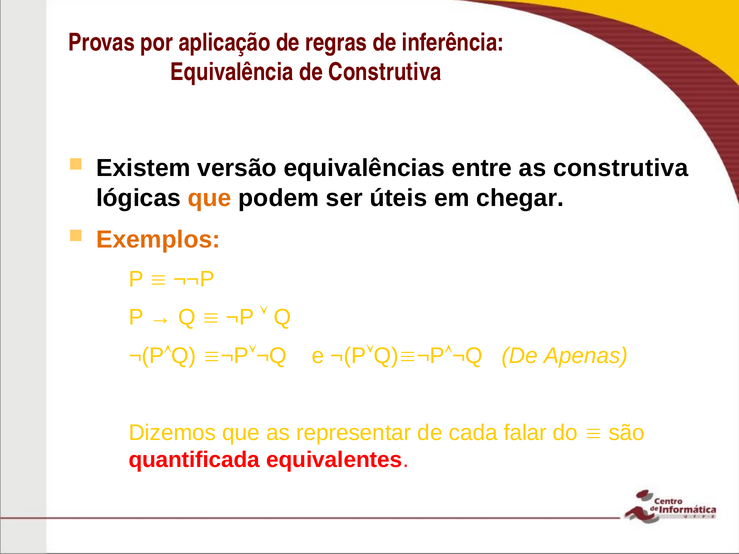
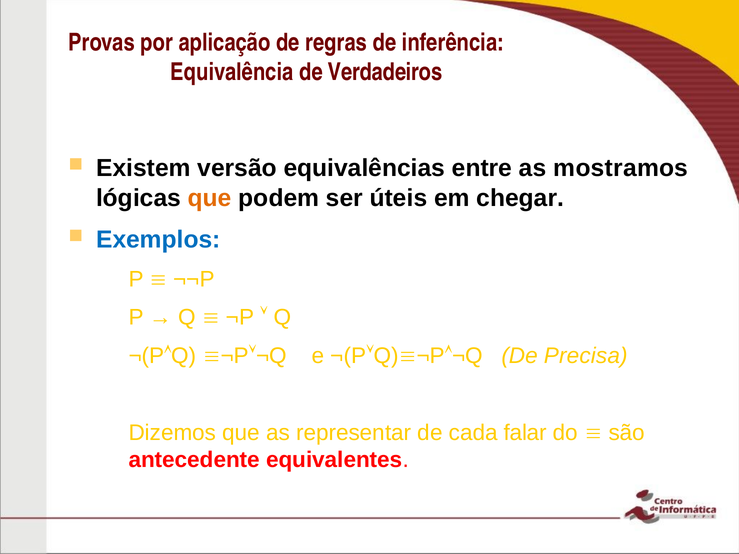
de Construtiva: Construtiva -> Verdadeiros (385, 72)
as construtiva: construtiva -> mostramos (621, 168)
Exemplos colour: orange -> blue (158, 240)
Apenas: Apenas -> Precisa (586, 356)
quantificada: quantificada -> antecedente (194, 460)
